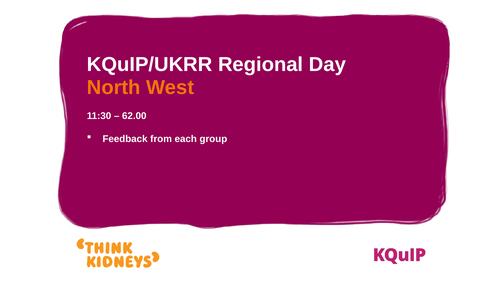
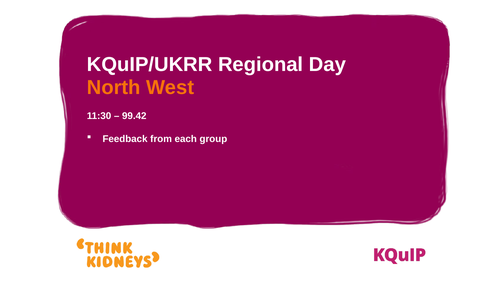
62.00: 62.00 -> 99.42 (134, 116)
